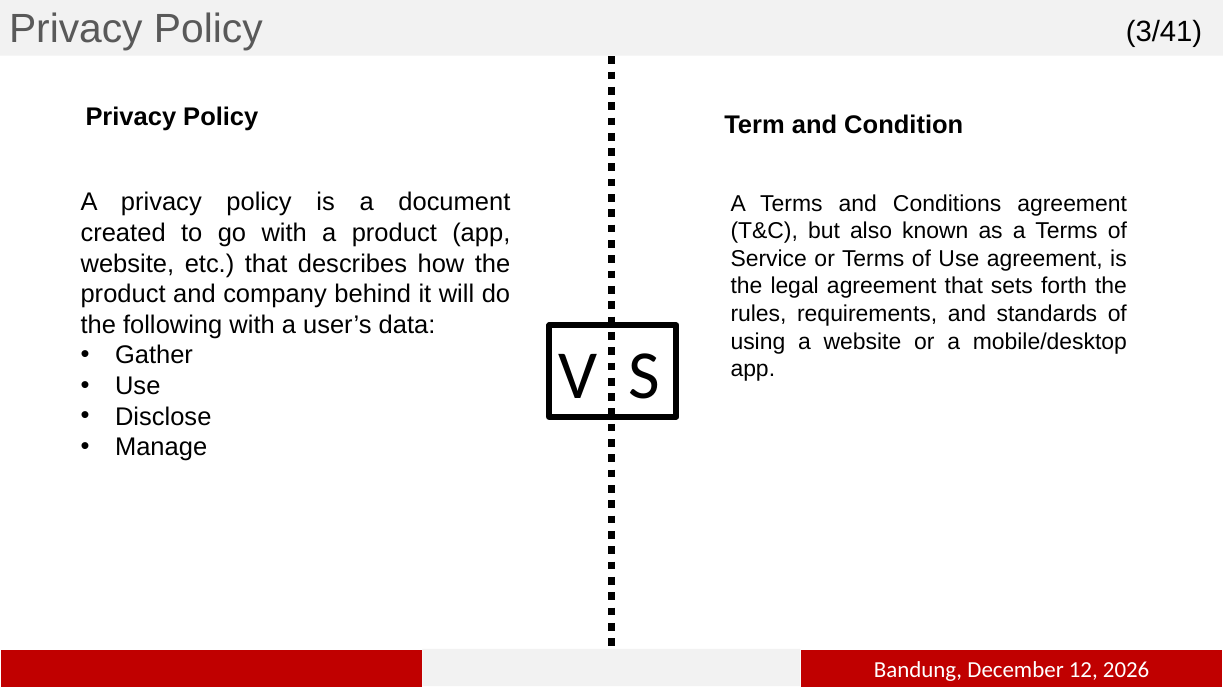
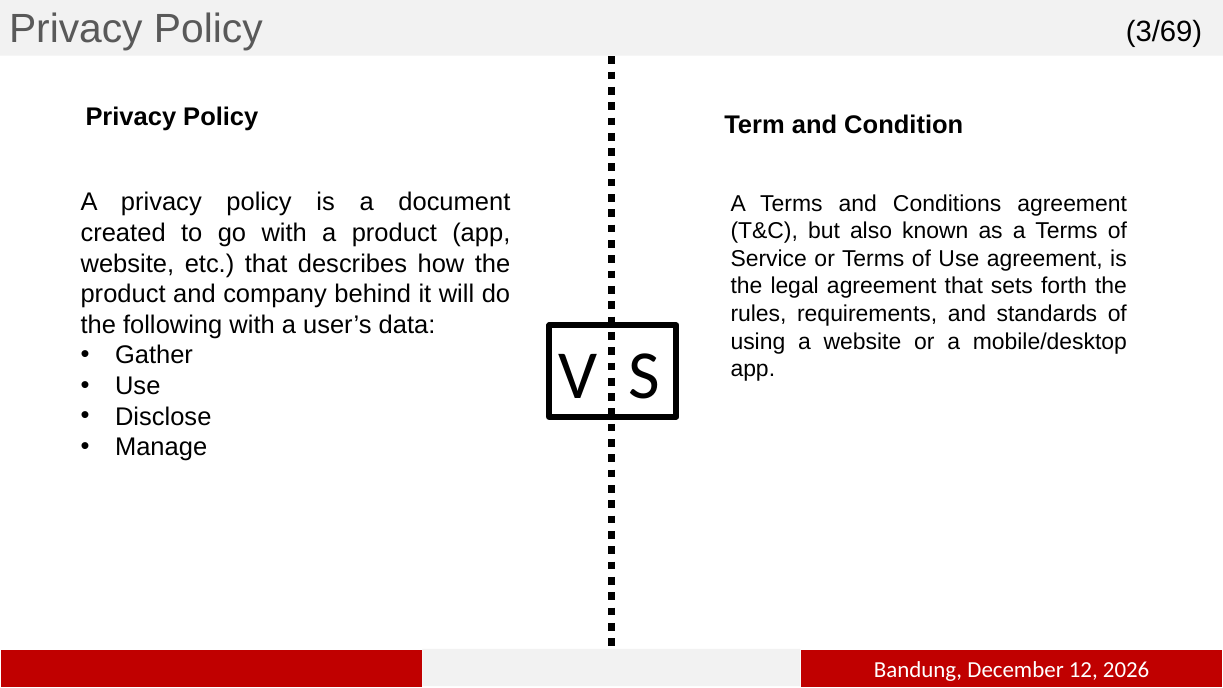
3/41: 3/41 -> 3/69 (1164, 32)
